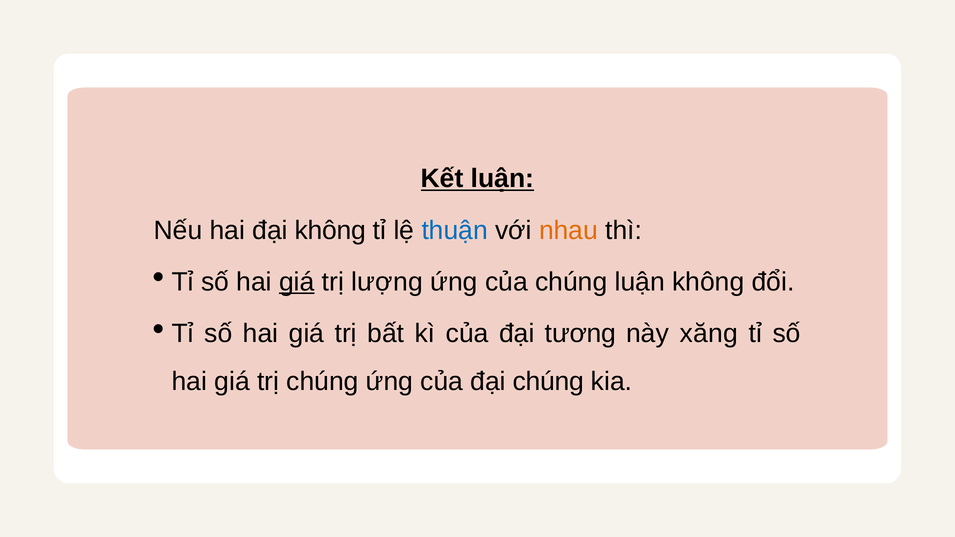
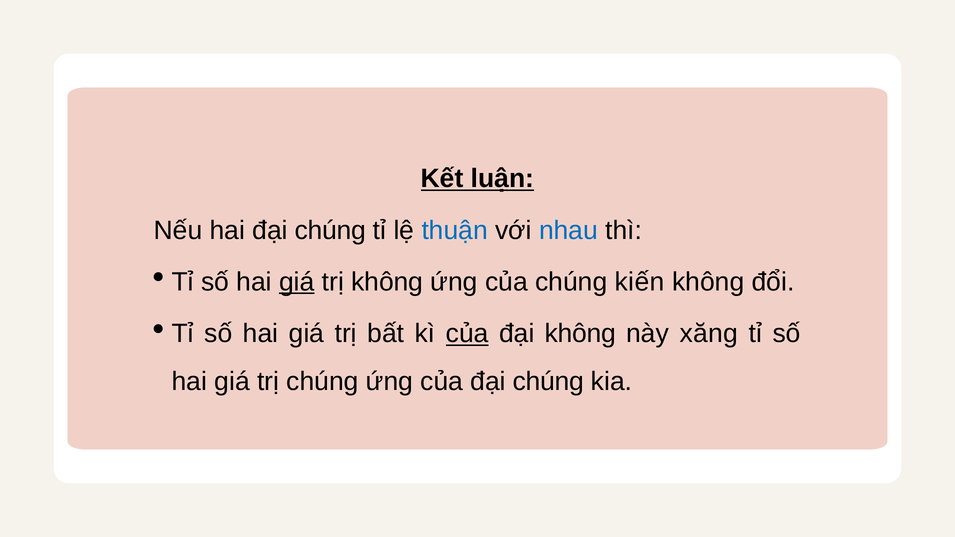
hai đại không: không -> chúng (331, 230)
nhau colour: orange -> blue (568, 230)
trị lượng: lượng -> không (387, 282)
chúng luận: luận -> kiến (640, 282)
của underline: none -> present (467, 334)
đại tương: tương -> không (580, 334)
